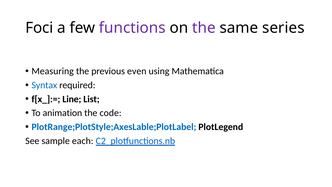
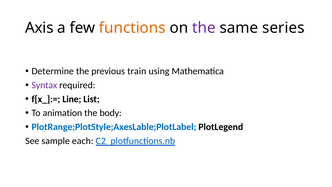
Foci: Foci -> Axis (39, 28)
functions colour: purple -> orange (132, 28)
Measuring: Measuring -> Determine (53, 71)
even: even -> train (137, 71)
Syntax colour: blue -> purple (44, 85)
code: code -> body (111, 113)
